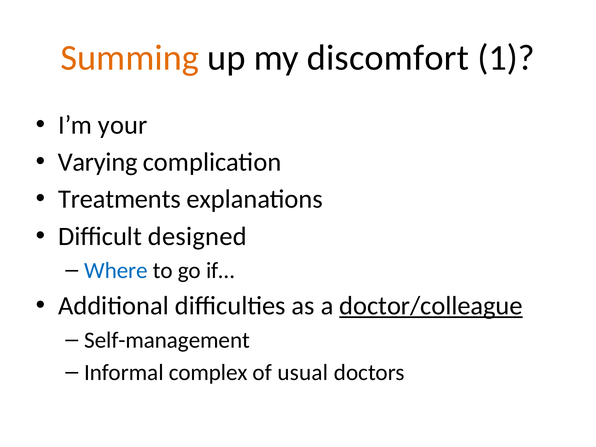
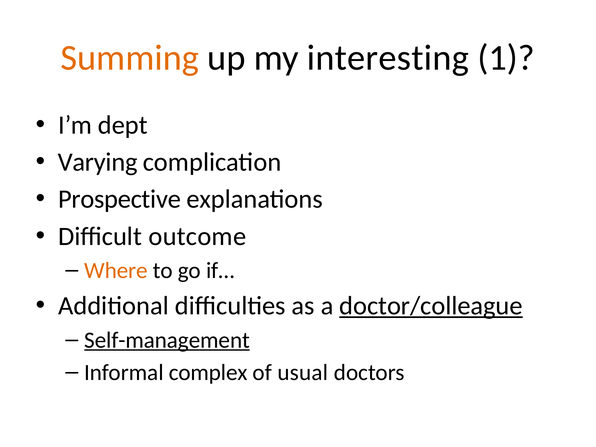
discomfort: discomfort -> interesting (388, 58)
your: your -> dept (123, 125)
Treatments: Treatments -> Prospective (119, 199)
designed: designed -> outcome (197, 236)
Where colour: blue -> orange (116, 271)
Self-management underline: none -> present (167, 340)
